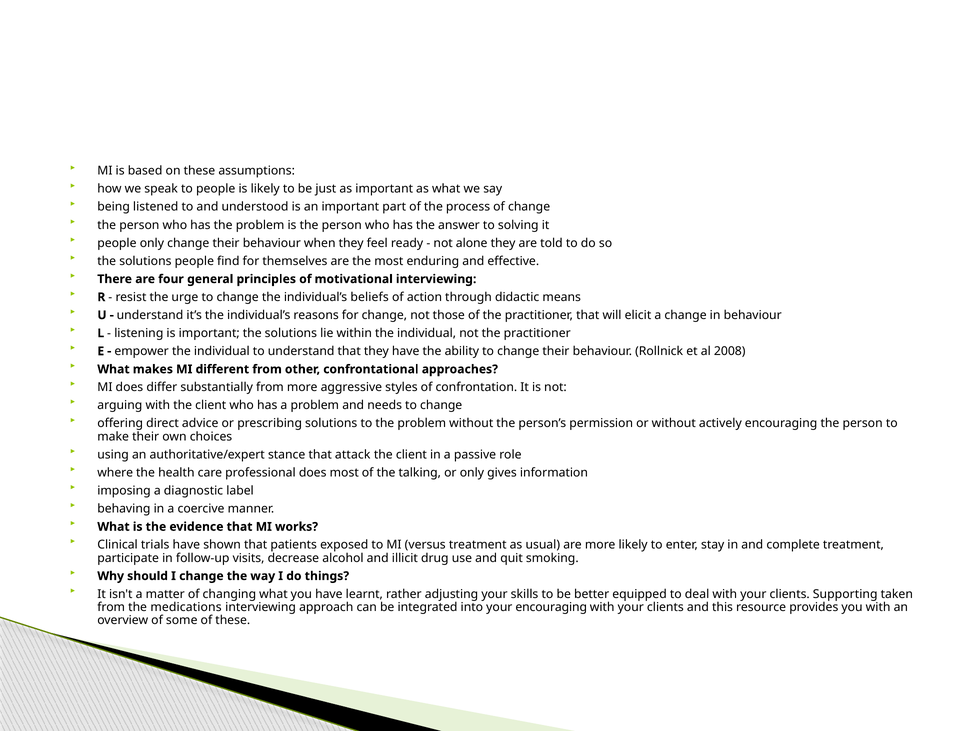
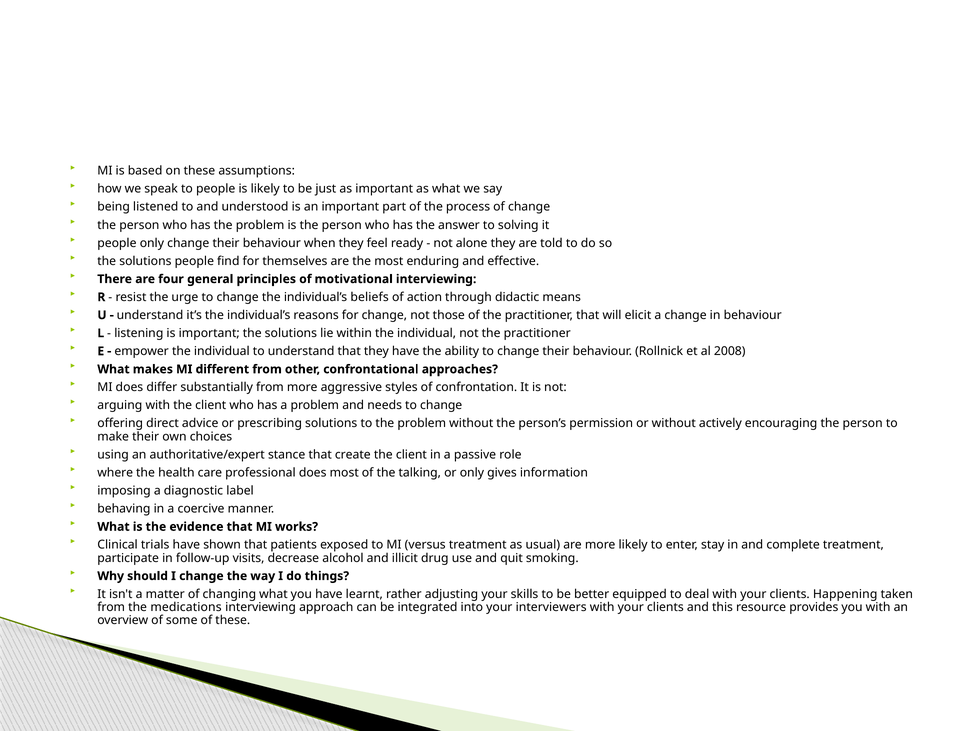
attack: attack -> create (353, 455)
Supporting: Supporting -> Happening (845, 594)
your encouraging: encouraging -> interviewers (551, 607)
